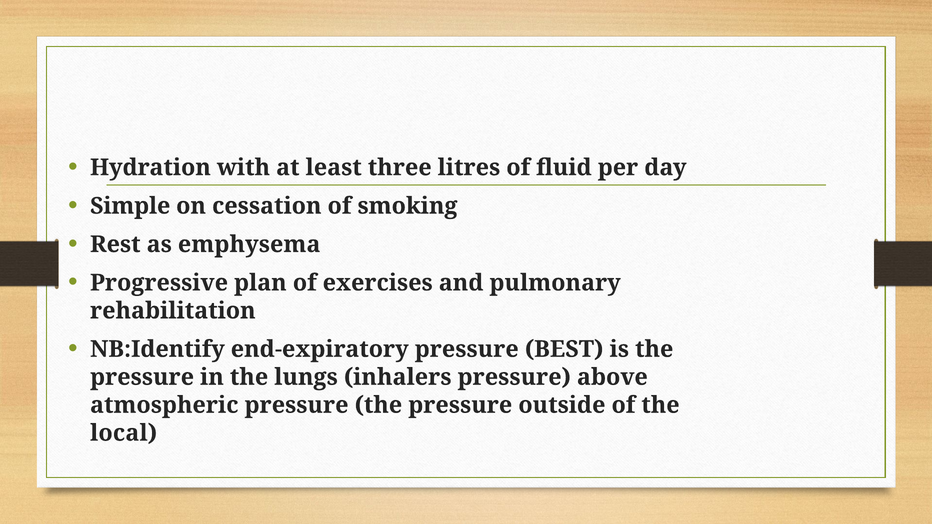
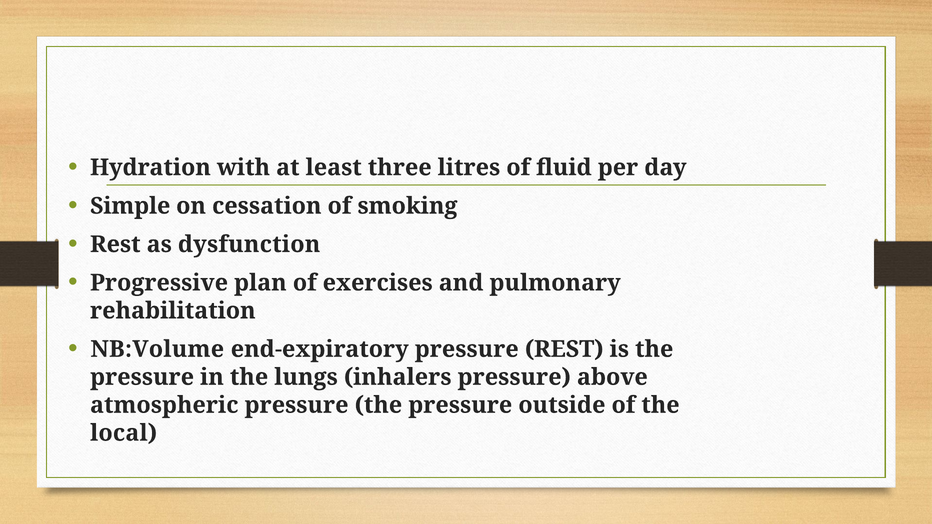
emphysema: emphysema -> dysfunction (249, 244)
NB:Identify: NB:Identify -> NB:Volume (157, 349)
pressure BEST: BEST -> REST (564, 349)
